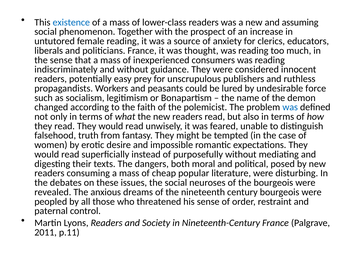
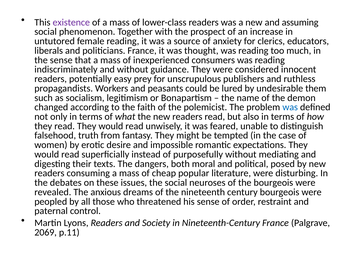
existence colour: blue -> purple (71, 22)
force: force -> them (316, 88)
2011: 2011 -> 2069 (46, 232)
